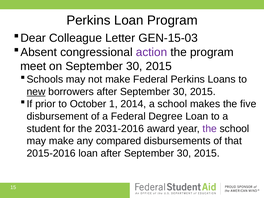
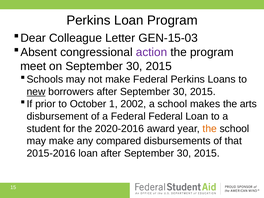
2014: 2014 -> 2002 (133, 104)
five: five -> arts (248, 104)
Federal Degree: Degree -> Federal (166, 116)
2031-2016: 2031-2016 -> 2020-2016 (119, 129)
the colour: purple -> orange (210, 129)
